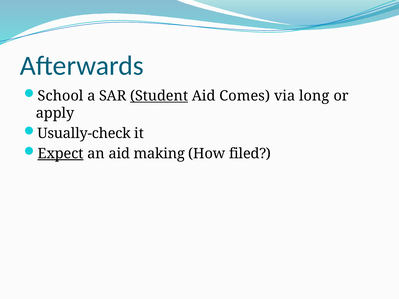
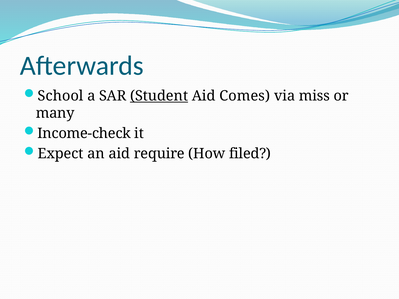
long: long -> miss (314, 96)
apply: apply -> many (55, 113)
Usually-check: Usually-check -> Income-check (84, 133)
Expect underline: present -> none (61, 154)
making: making -> require (159, 154)
